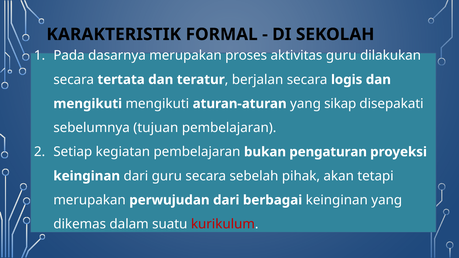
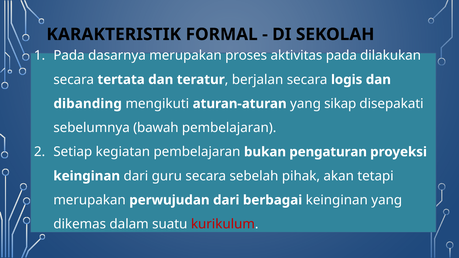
aktivitas guru: guru -> pada (341, 56)
mengikuti: mengikuti -> dibanding (88, 104)
tujuan: tujuan -> bawah (156, 128)
